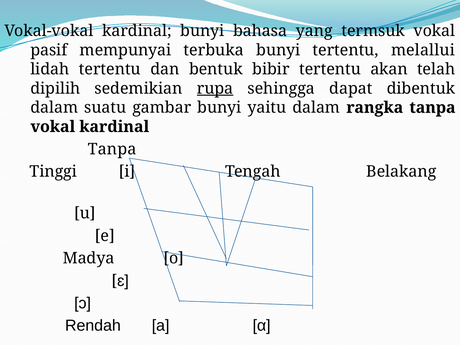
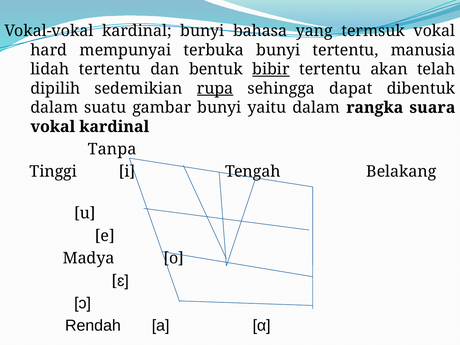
pasif: pasif -> hard (49, 50)
melallui: melallui -> manusia (423, 50)
bibir underline: none -> present (271, 69)
rangka tanpa: tanpa -> suara (432, 108)
